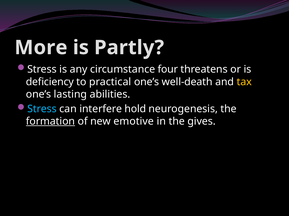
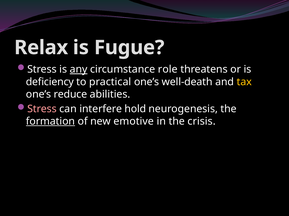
More: More -> Relax (41, 48)
Partly: Partly -> Fugue (129, 48)
any underline: none -> present (79, 70)
four: four -> role (168, 70)
lasting: lasting -> reduce (70, 95)
Stress colour: light blue -> pink (42, 109)
gives: gives -> crisis (202, 122)
